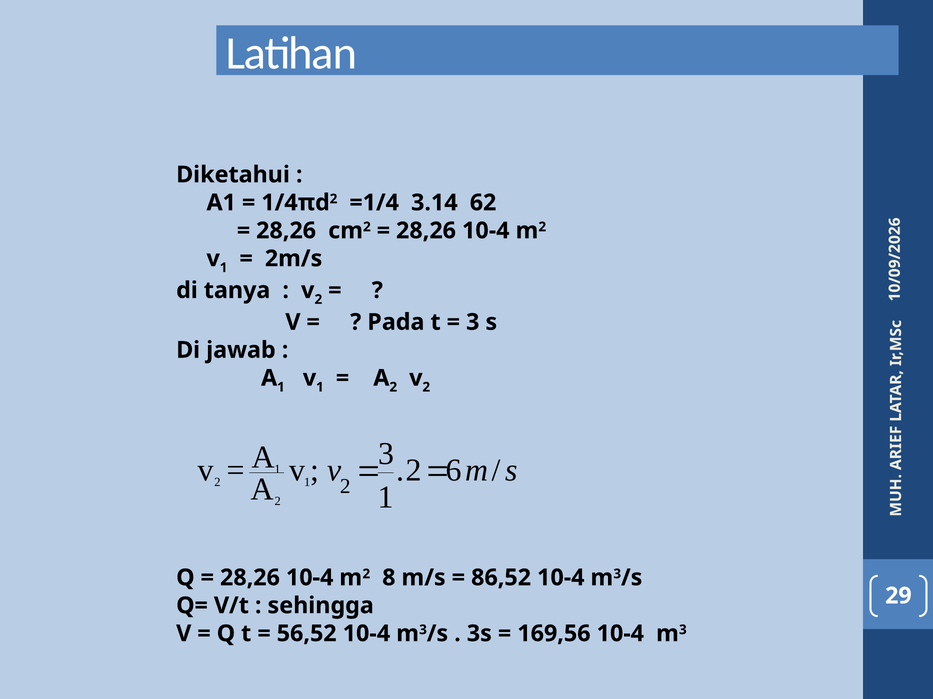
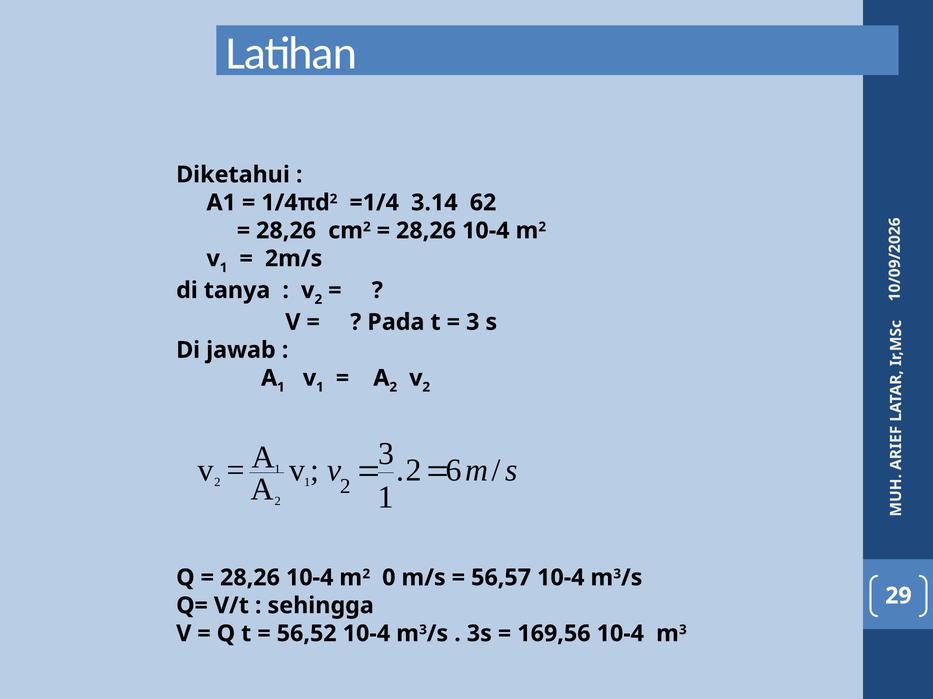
m2 8: 8 -> 0 (389, 578)
86,52: 86,52 -> 56,57 (501, 578)
